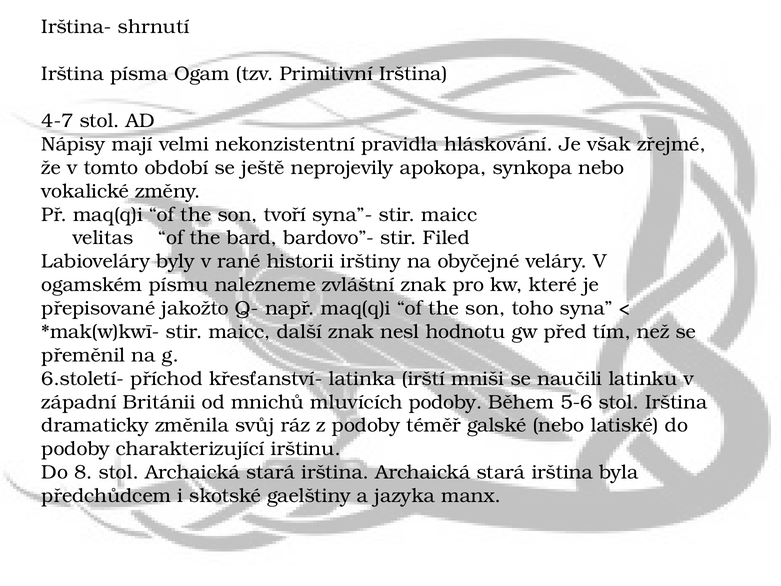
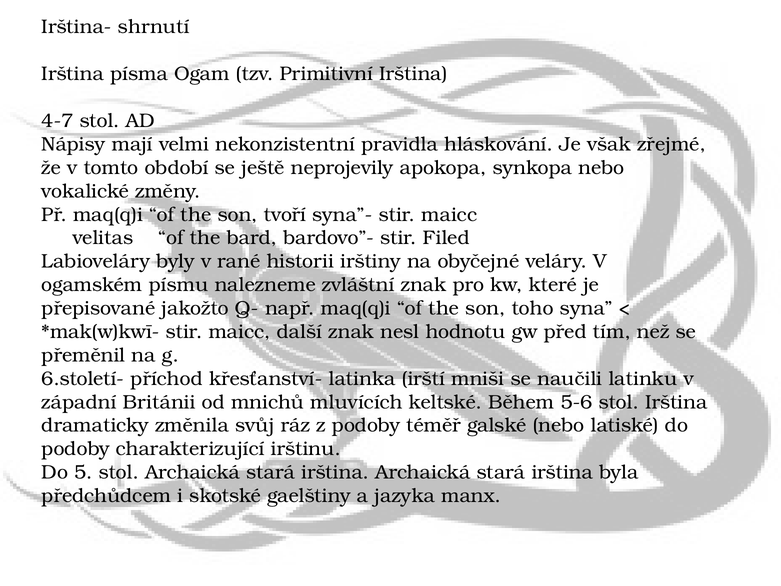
mluvících podoby: podoby -> keltské (446, 402)
8: 8 -> 5 (83, 472)
